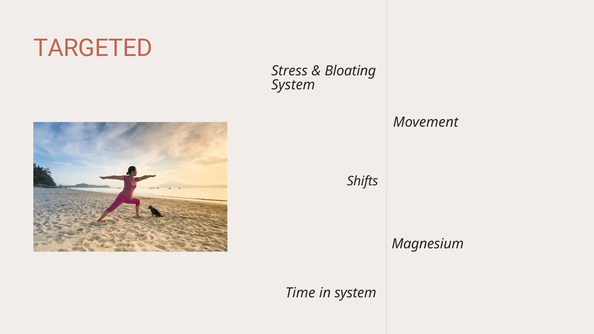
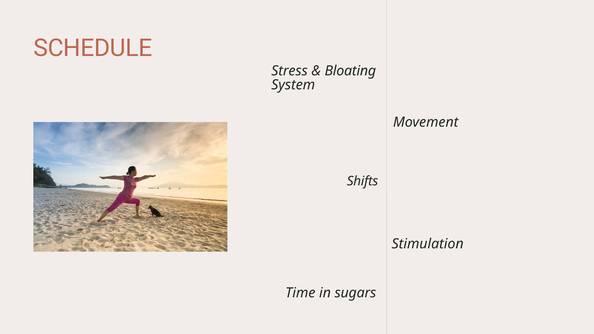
TARGETED: TARGETED -> SCHEDULE (93, 48)
Magnesium: Magnesium -> Stimulation (428, 244)
in system: system -> sugars (355, 293)
